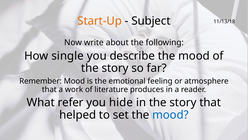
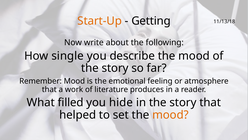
Subject: Subject -> Getting (151, 21)
refer: refer -> filled (71, 102)
mood colour: blue -> orange (170, 114)
